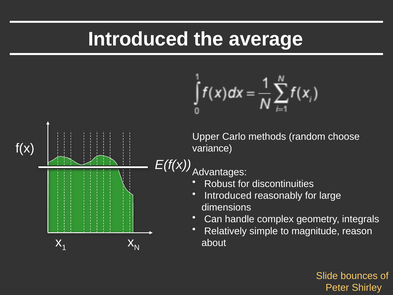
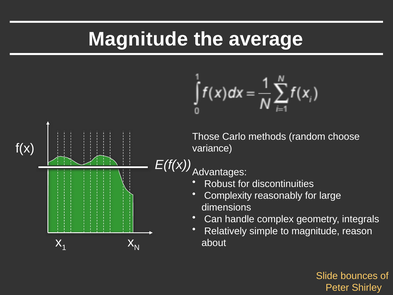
Introduced: Introduced -> Magnitude (138, 39)
Upper: Upper -> Those (206, 137)
Introduced: Introduced -> Complexity (228, 195)
